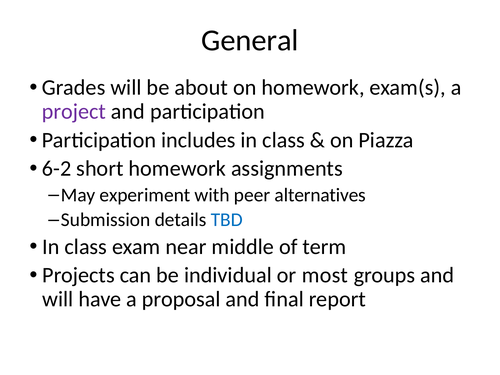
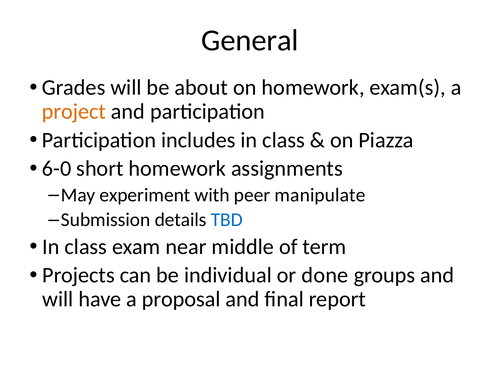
project colour: purple -> orange (74, 112)
6-2: 6-2 -> 6-0 (57, 169)
alternatives: alternatives -> manipulate (320, 195)
most: most -> done (325, 275)
